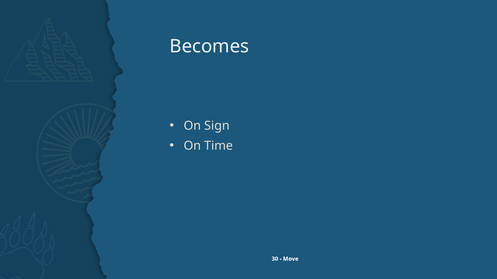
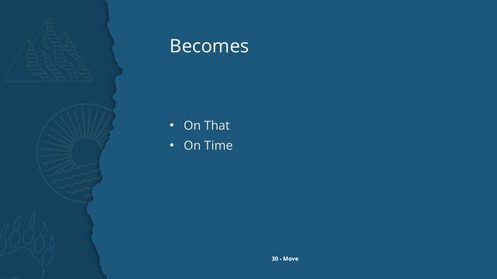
Sign: Sign -> That (217, 126)
